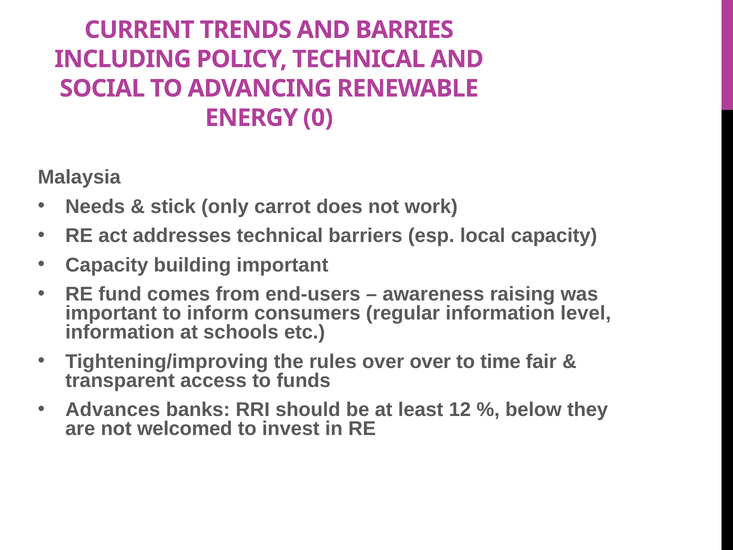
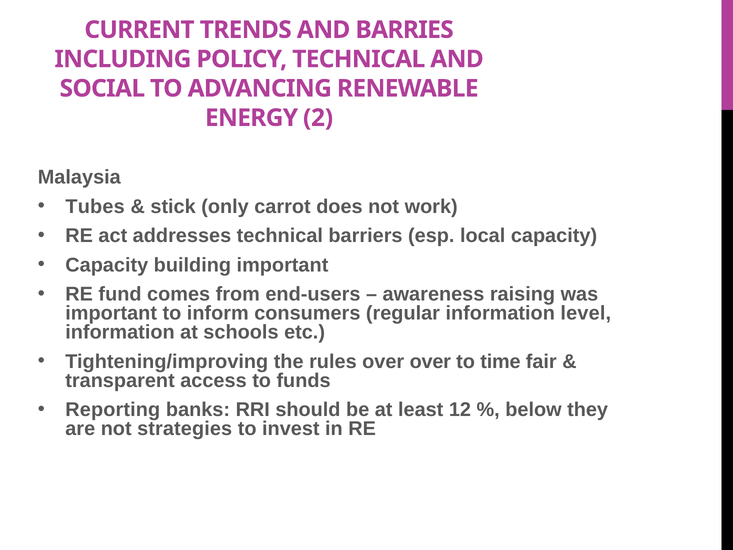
0: 0 -> 2 (318, 118)
Needs: Needs -> Tubes (95, 206)
Advances: Advances -> Reporting (113, 410)
welcomed: welcomed -> strategies (185, 429)
